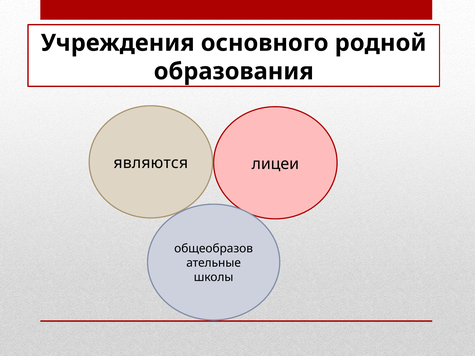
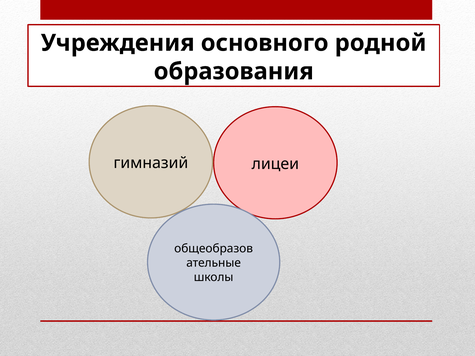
являются: являются -> гимназий (151, 163)
